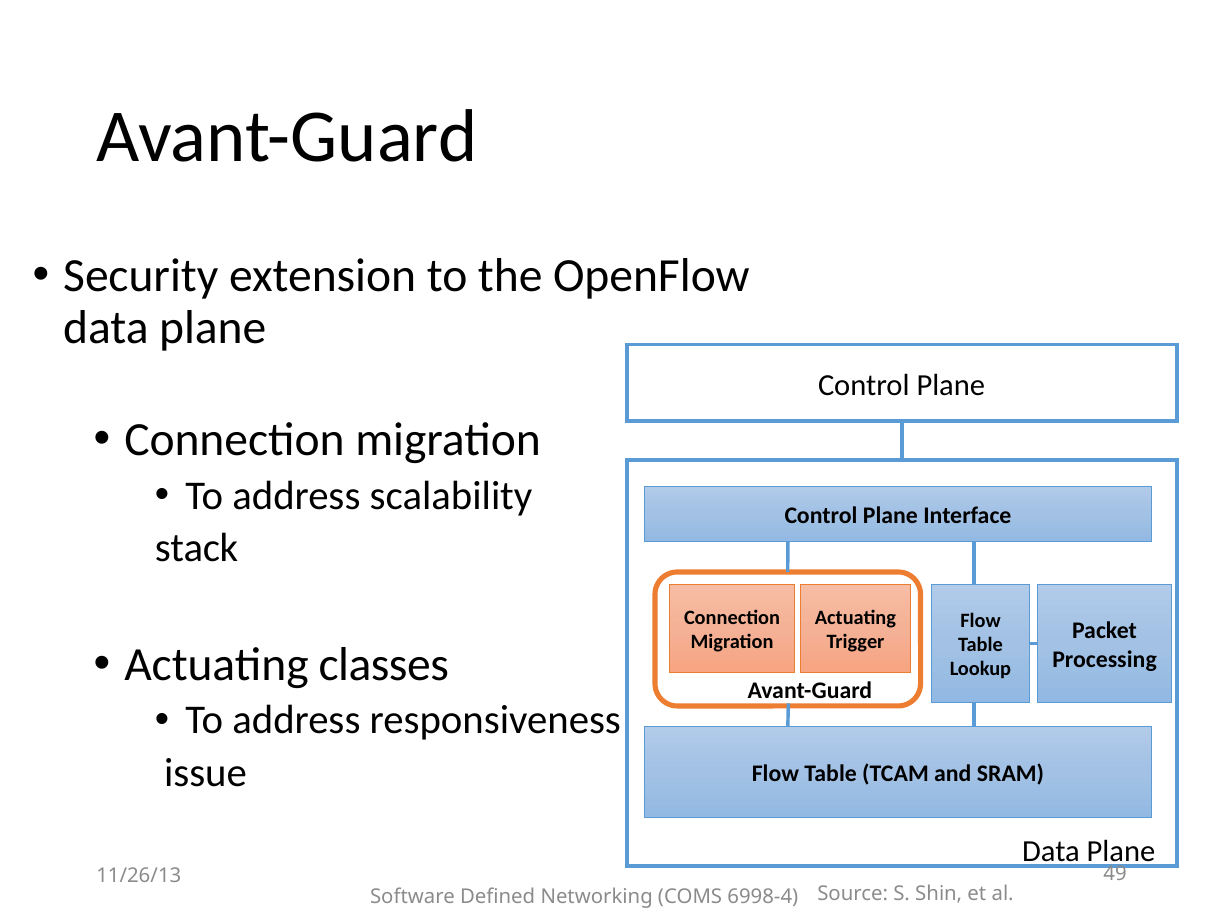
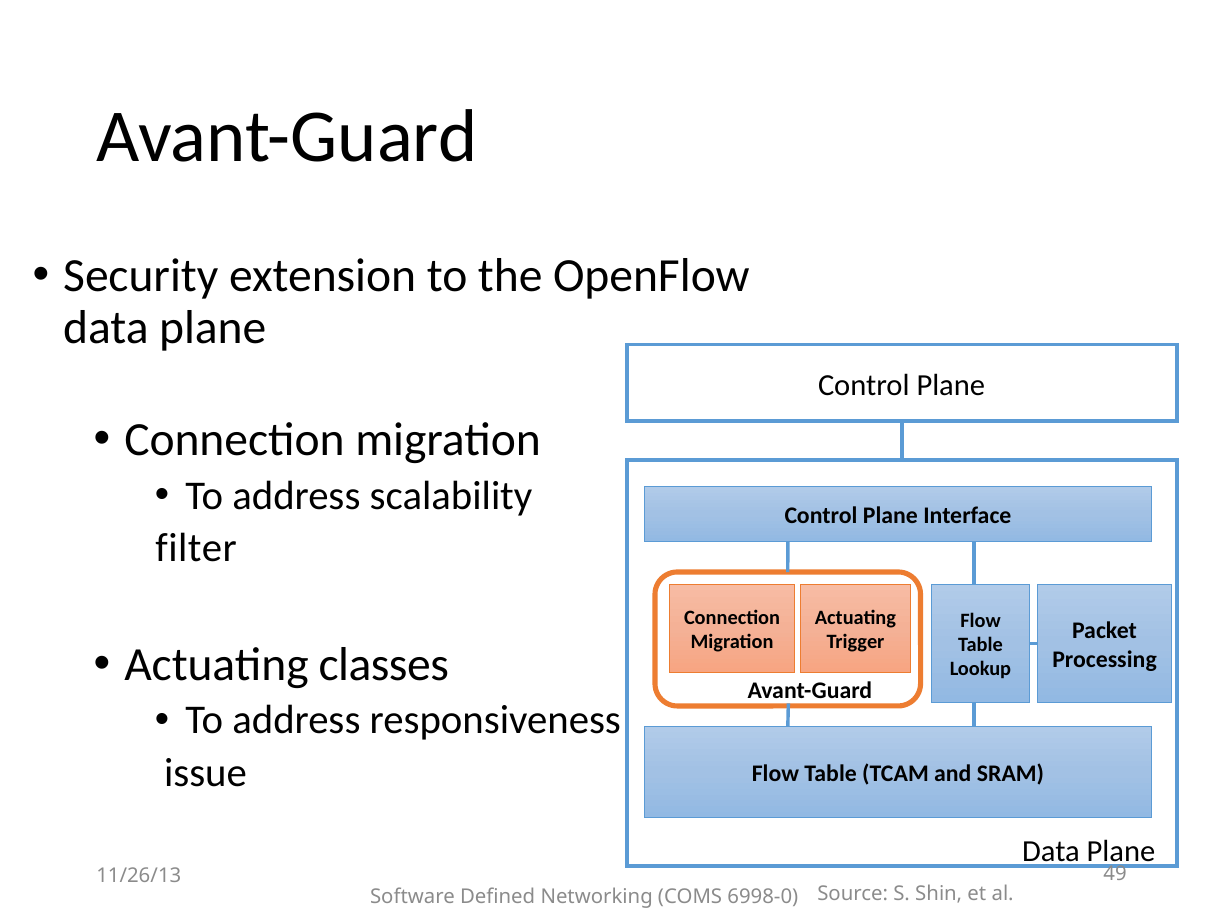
stack: stack -> filter (196, 549)
6998-4: 6998-4 -> 6998-0 (763, 897)
